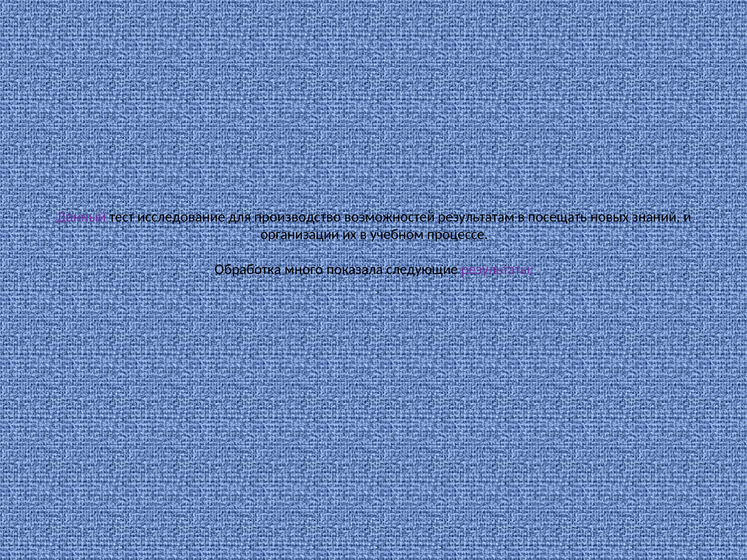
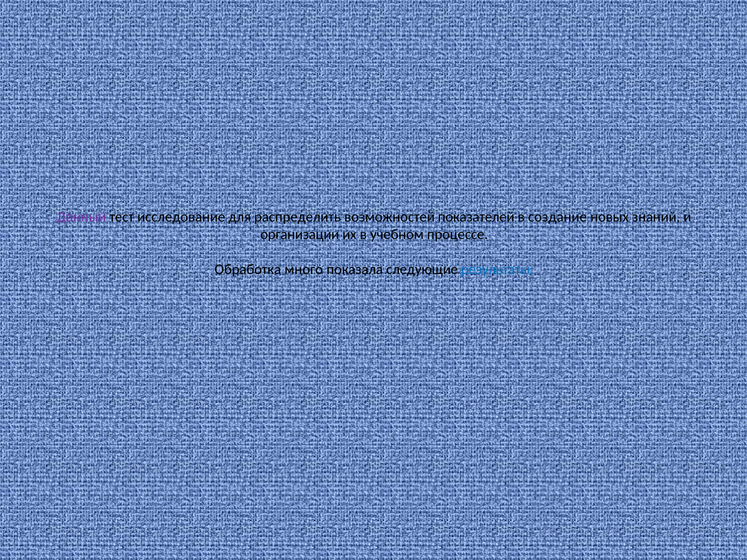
производство: производство -> распределить (298, 217)
результатам: результатам -> показателей (476, 217)
посещать: посещать -> создание (557, 217)
результаты colour: purple -> blue (498, 269)
